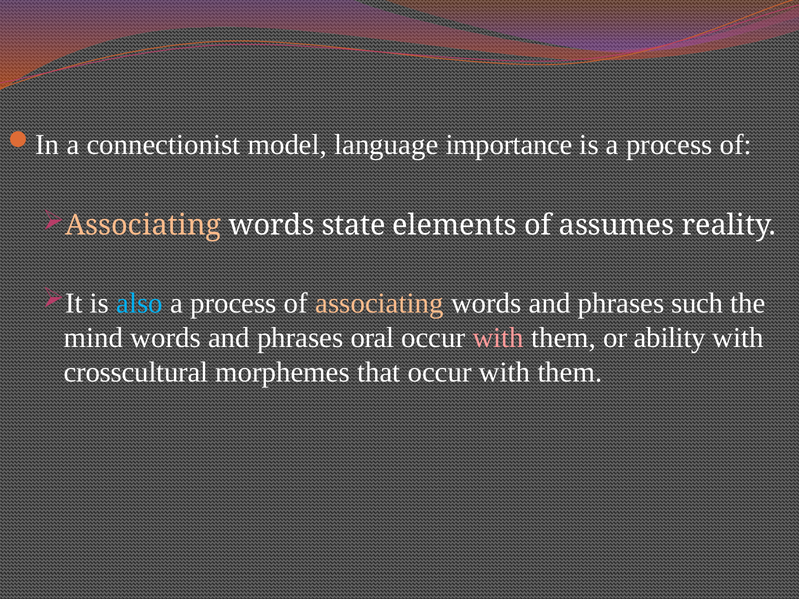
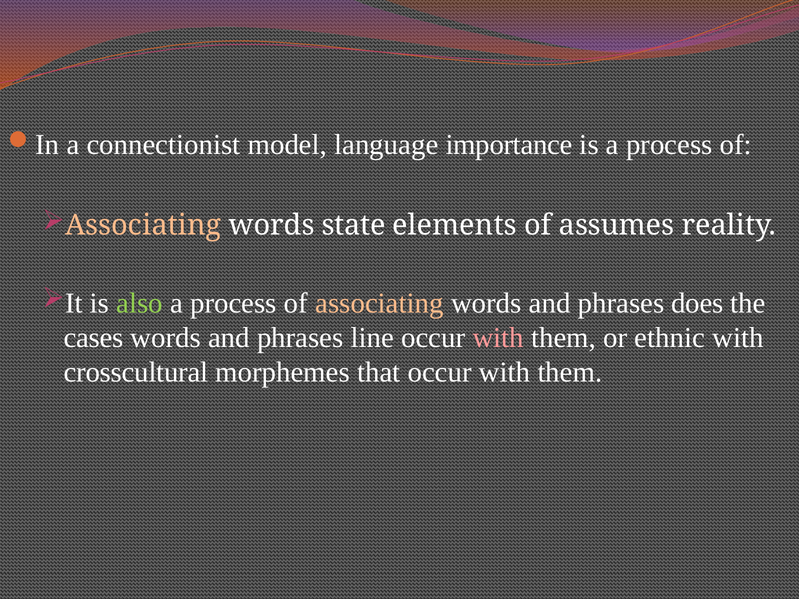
also colour: light blue -> light green (140, 303)
such: such -> does (697, 303)
mind: mind -> cases (94, 338)
oral: oral -> line (372, 338)
ability: ability -> ethnic (670, 338)
